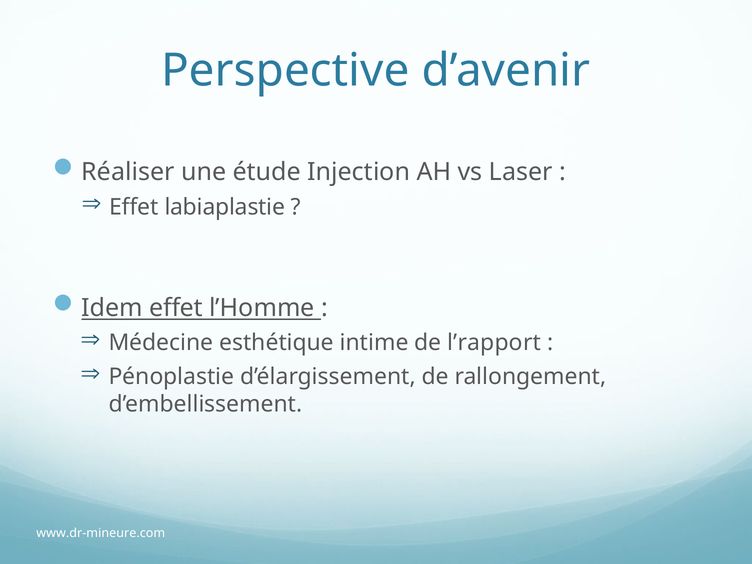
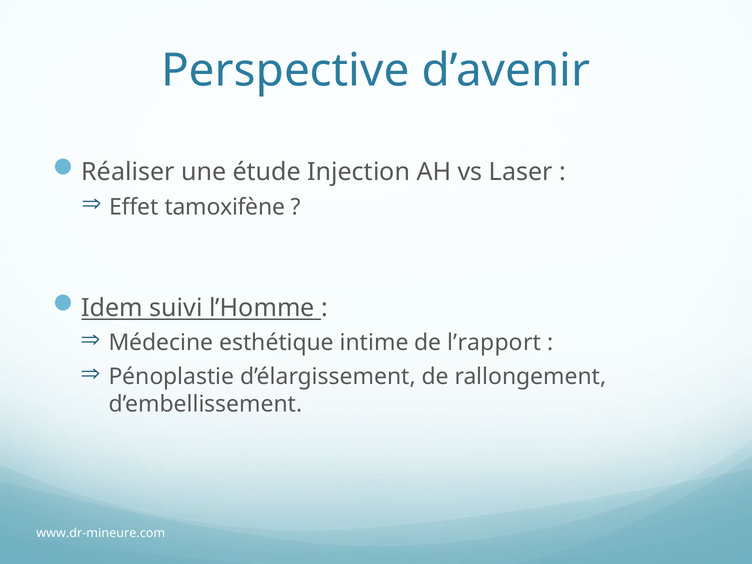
labiaplastie: labiaplastie -> tamoxifène (225, 207)
Idem effet: effet -> suivi (176, 308)
